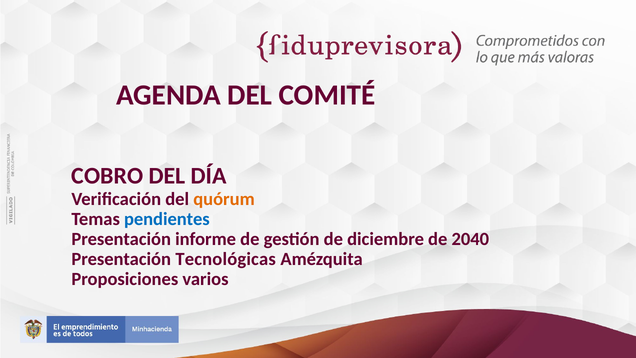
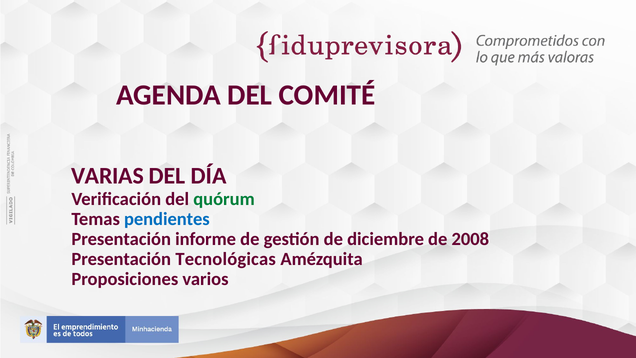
COBRO: COBRO -> VARIAS (107, 176)
quórum colour: orange -> green (224, 199)
2040: 2040 -> 2008 (470, 239)
